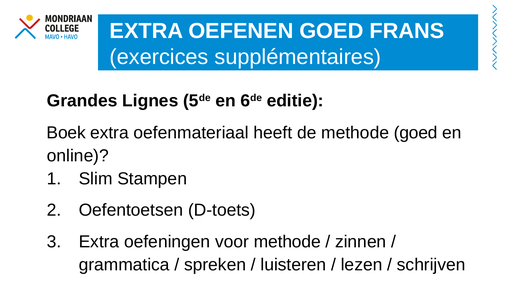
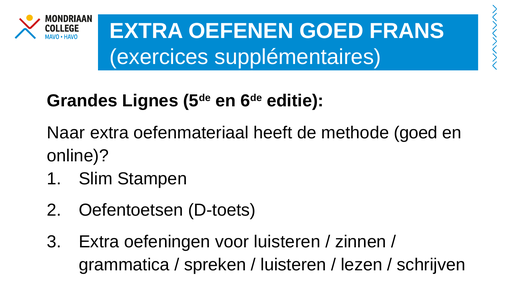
Boek: Boek -> Naar (66, 133)
voor methode: methode -> luisteren (287, 242)
